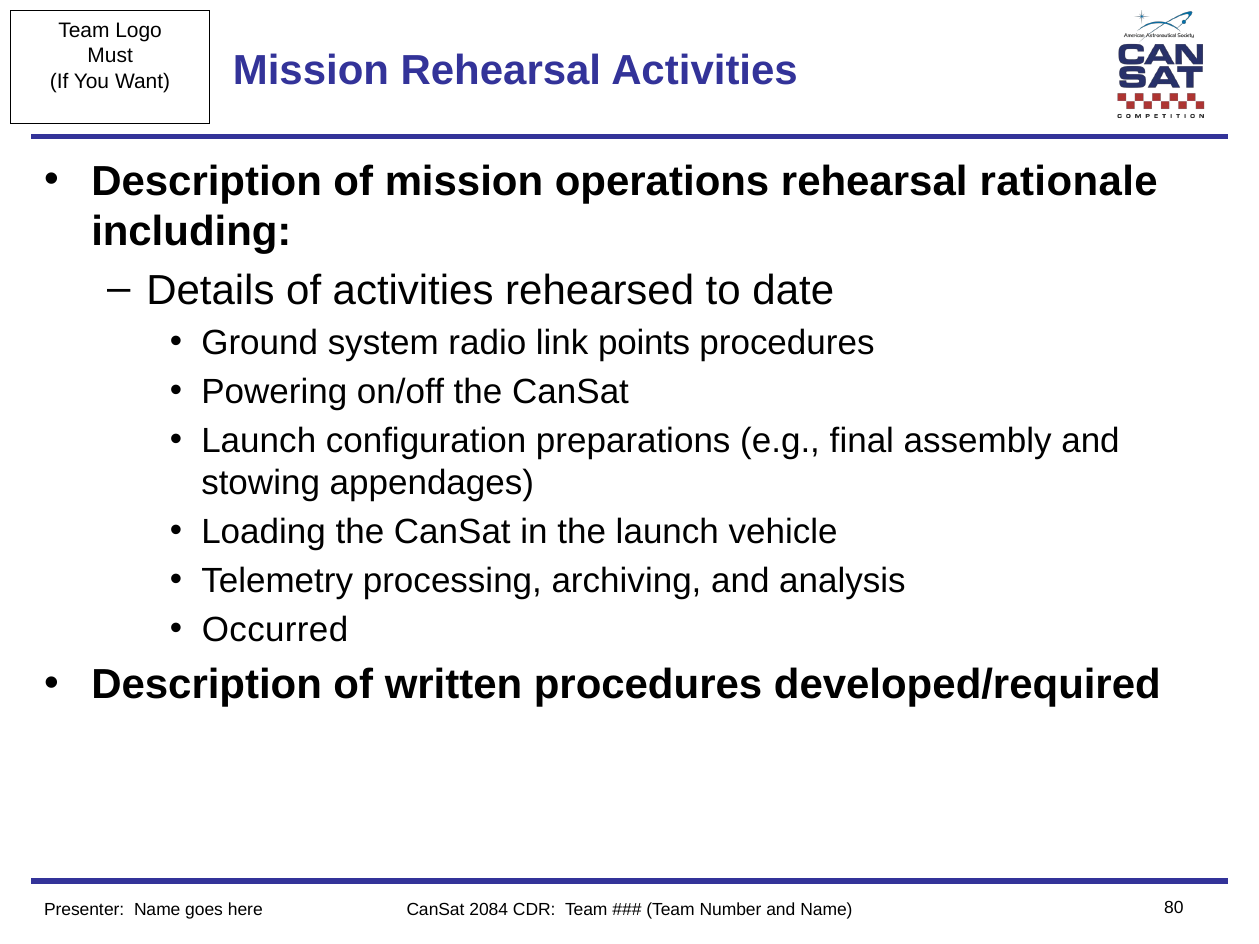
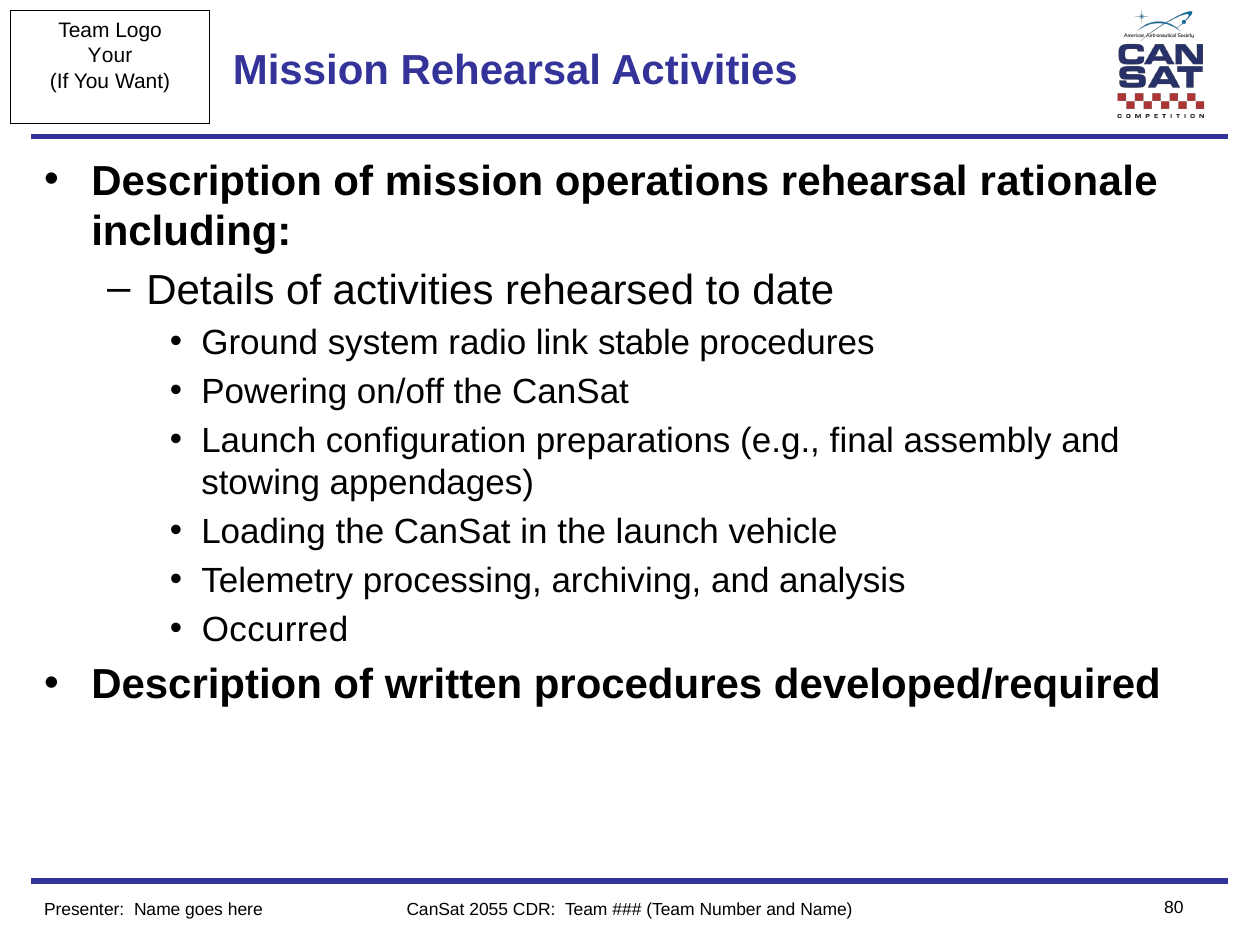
Must: Must -> Your (110, 56)
points: points -> stable (644, 343)
2084: 2084 -> 2055 (489, 910)
